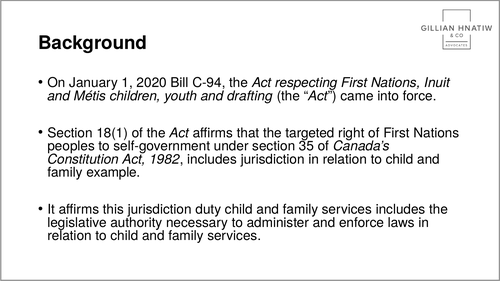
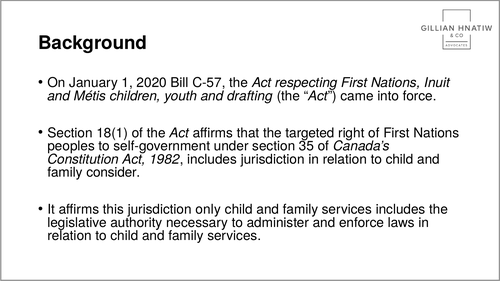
C-94: C-94 -> C-57 (209, 83)
example: example -> consider (113, 173)
duty: duty -> only (208, 210)
